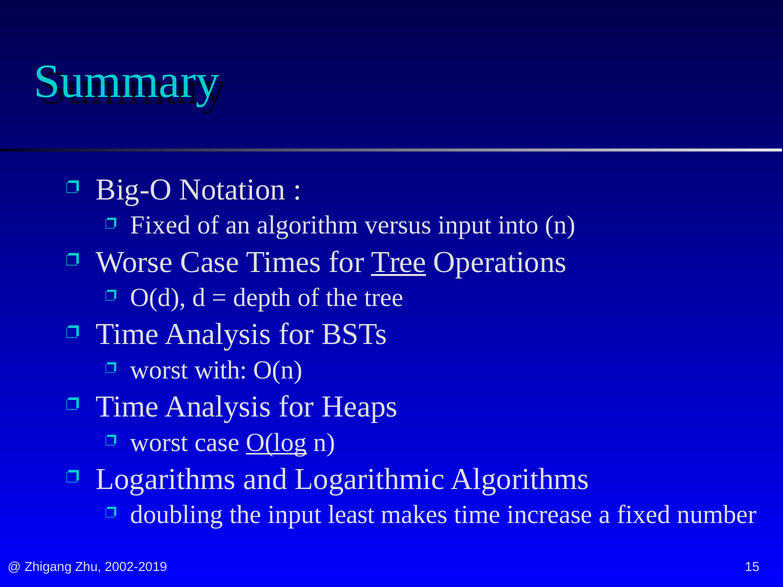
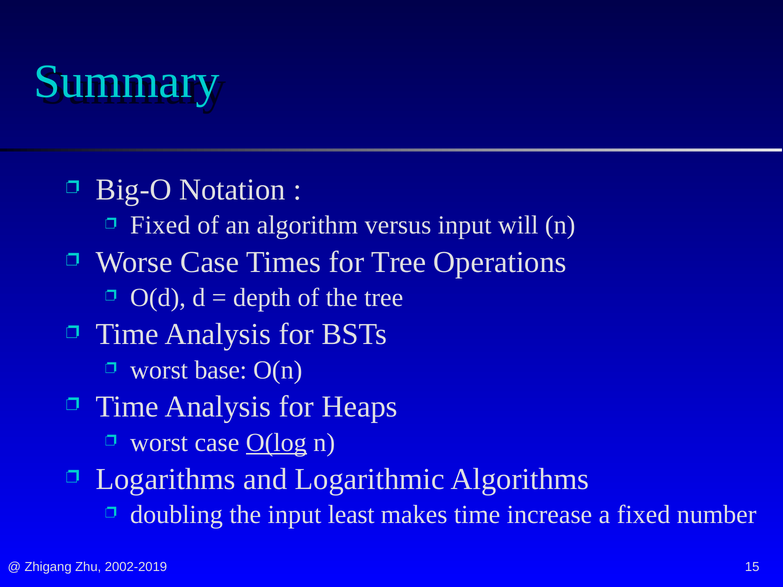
into: into -> will (518, 225)
Tree underline: present -> none (399, 262)
with: with -> base (221, 370)
